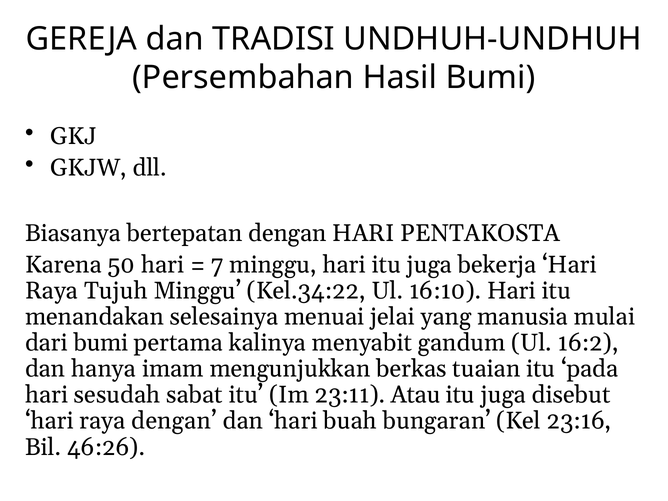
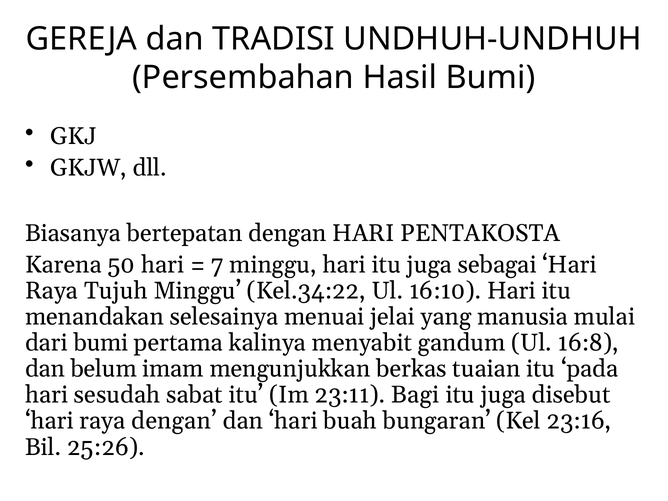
bekerja: bekerja -> sebagai (497, 265)
16:2: 16:2 -> 16:8 (588, 343)
hanya: hanya -> belum (104, 369)
Atau: Atau -> Bagi (415, 395)
46:26: 46:26 -> 25:26 (106, 447)
